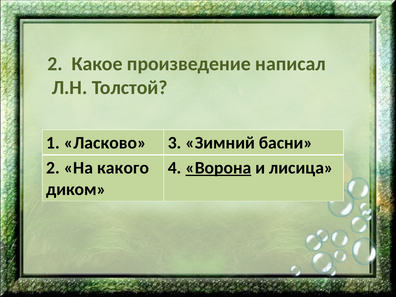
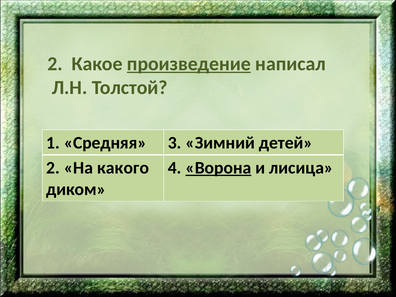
произведение underline: none -> present (189, 64)
Ласково: Ласково -> Средняя (105, 143)
басни: басни -> детей (286, 143)
